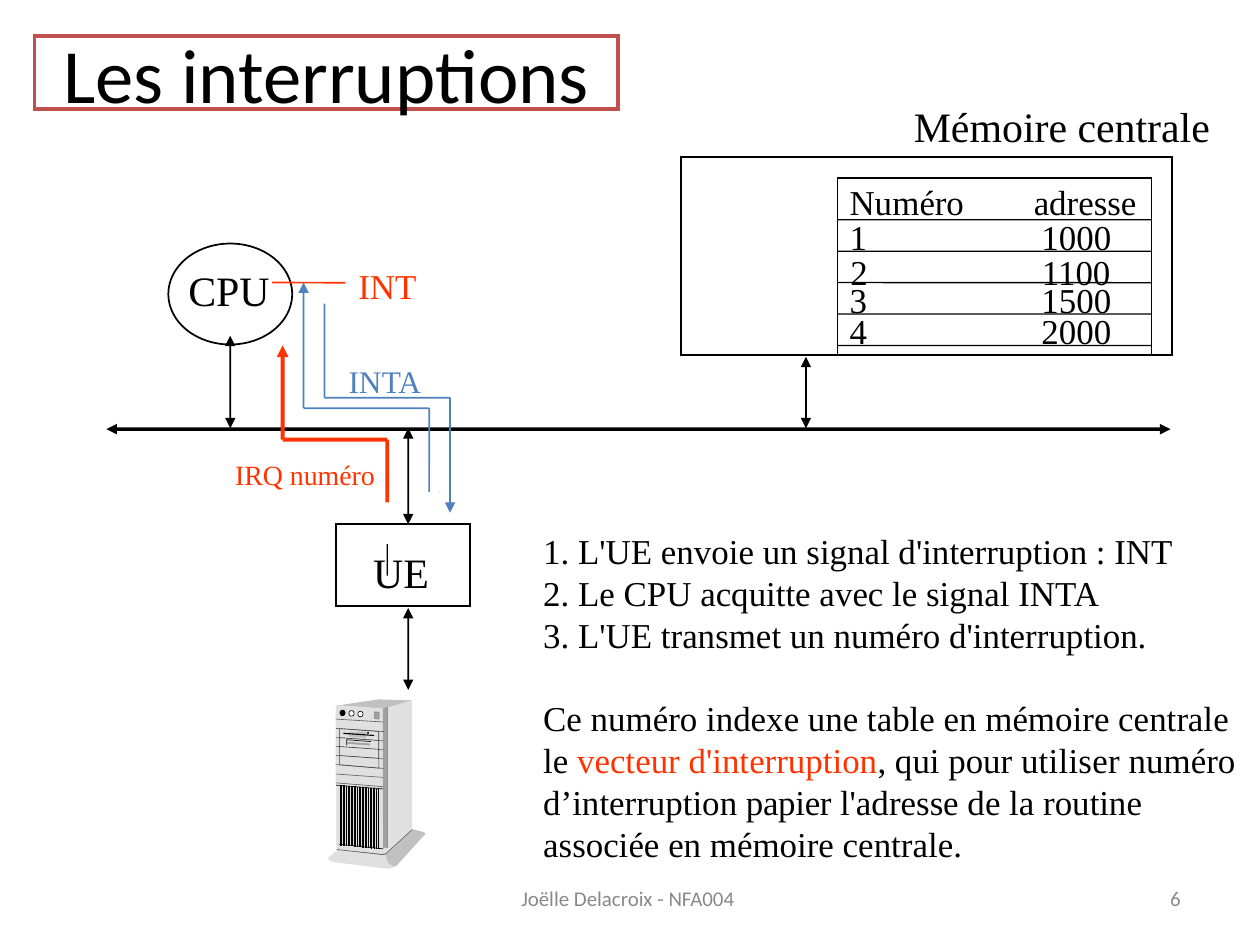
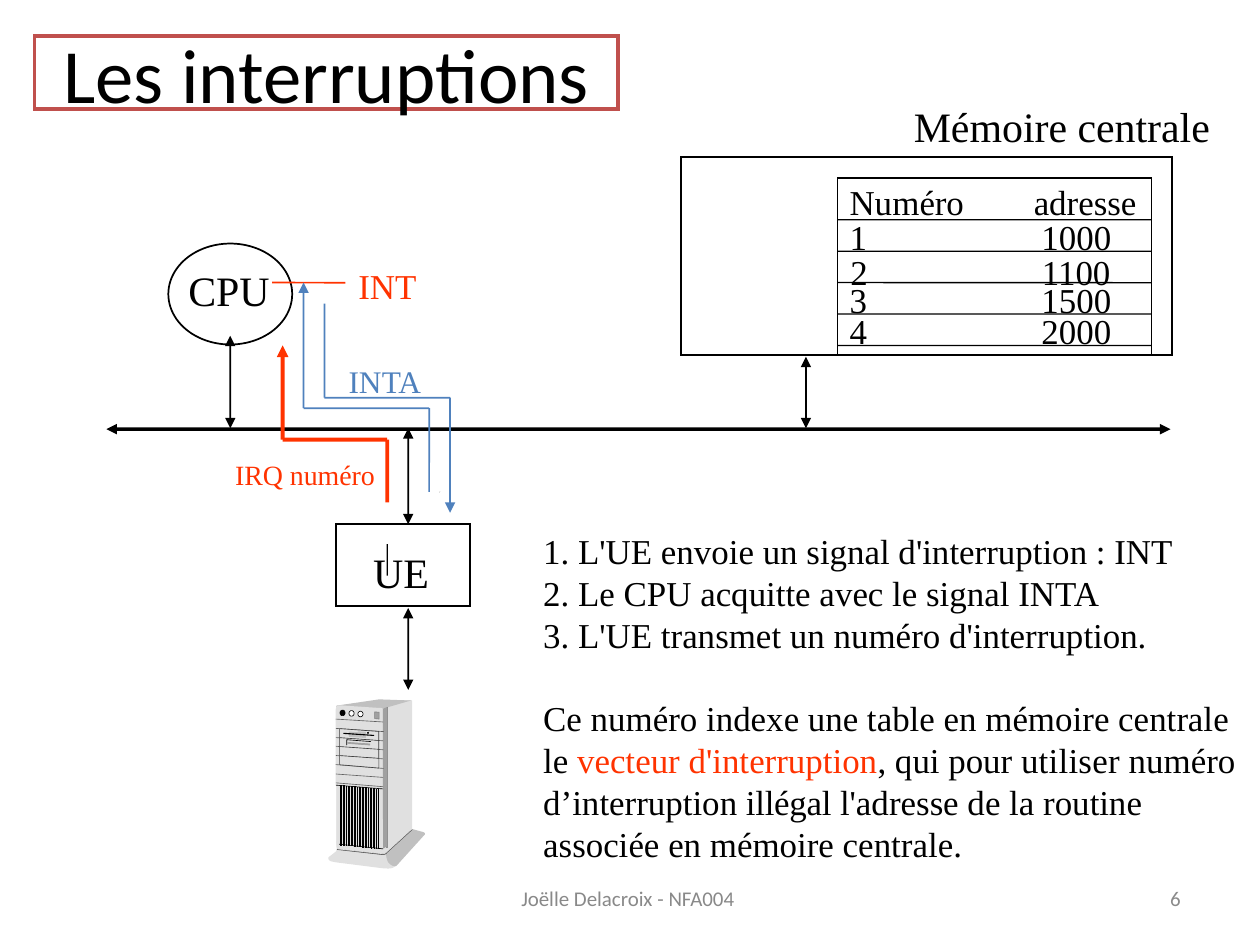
papier: papier -> illégal (789, 804)
